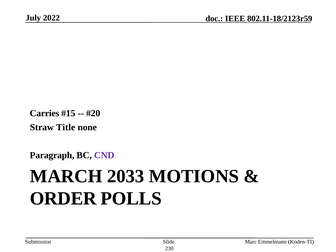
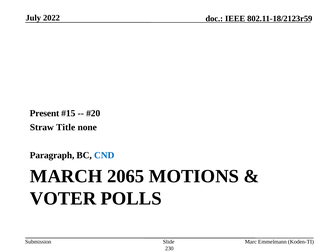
Carries: Carries -> Present (44, 113)
CND colour: purple -> blue (104, 155)
2033: 2033 -> 2065 (126, 176)
ORDER: ORDER -> VOTER (63, 199)
